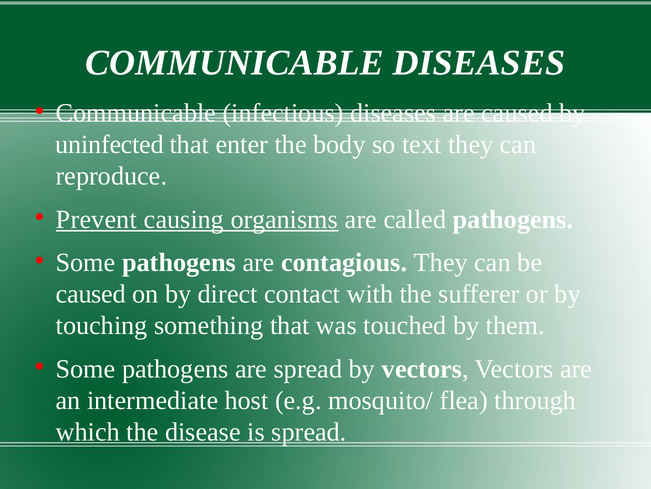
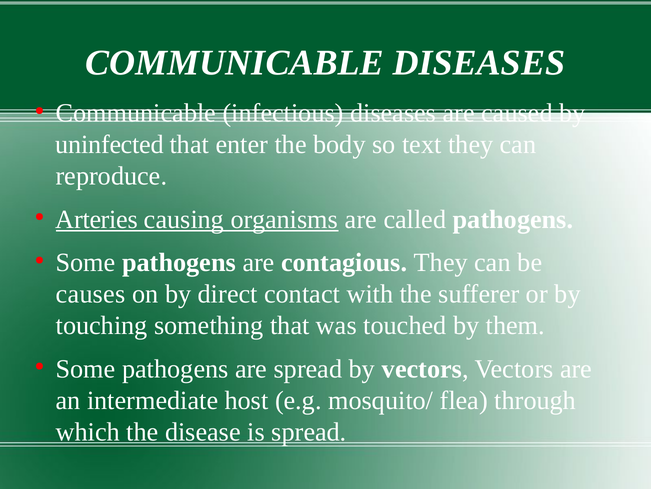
Prevent: Prevent -> Arteries (97, 219)
caused: caused -> causes (91, 294)
